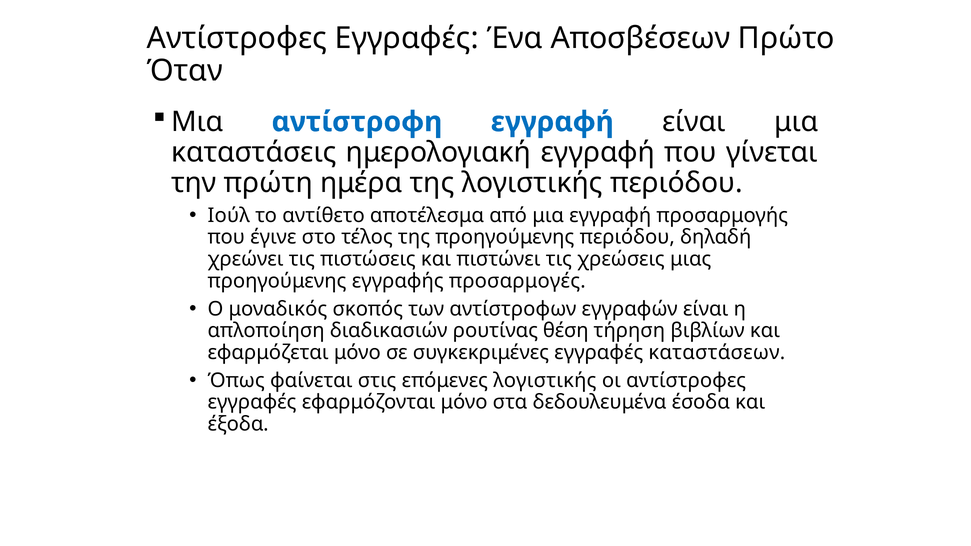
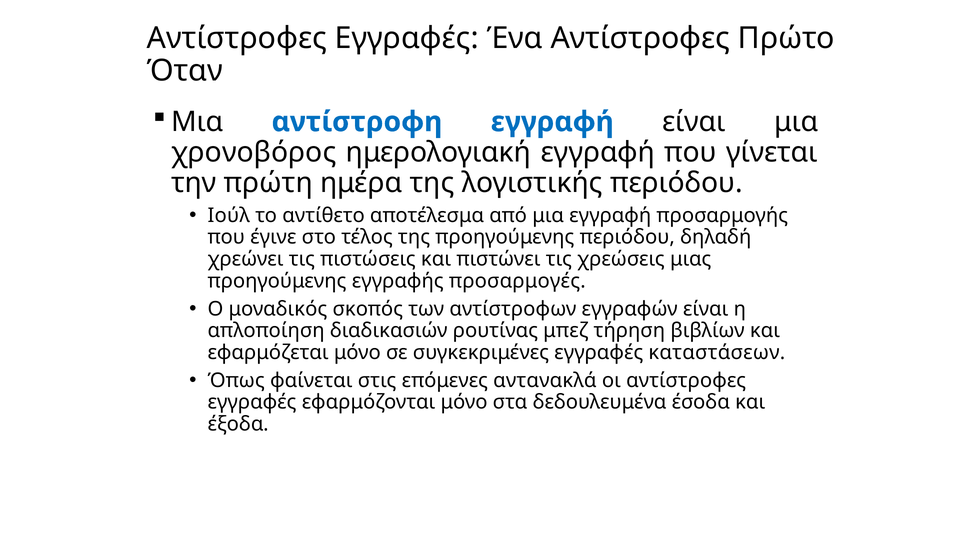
Ένα Αποσβέσεων: Αποσβέσεων -> Αντίστροφες (640, 38)
καταστάσεις: καταστάσεις -> χρονοβόρος (254, 153)
θέση: θέση -> μπεζ (566, 331)
επόμενες λογιστικής: λογιστικής -> αντανακλά (545, 381)
